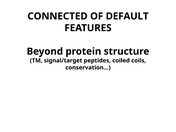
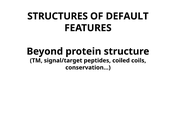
CONNECTED: CONNECTED -> STRUCTURES (58, 16)
